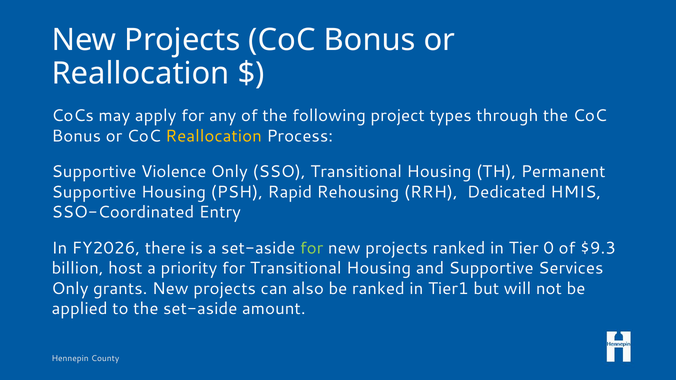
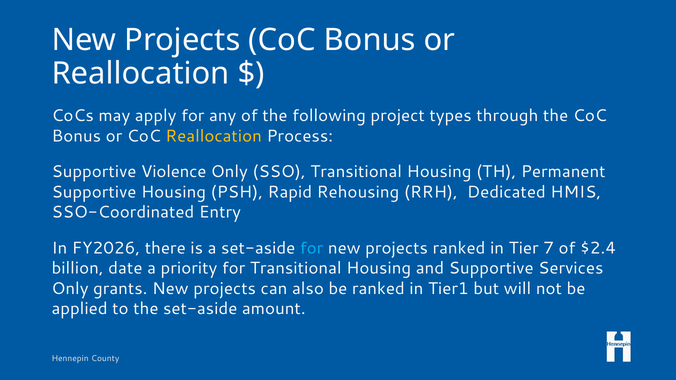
for colour: light green -> light blue (312, 248)
0: 0 -> 7 (549, 248)
$9.3: $9.3 -> $2.4 (598, 248)
host: host -> date (125, 268)
